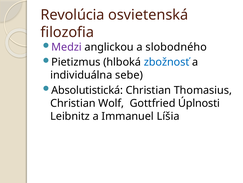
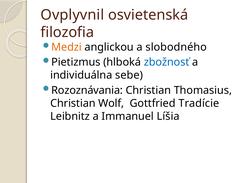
Revolúcia: Revolúcia -> Ovplyvnil (72, 15)
Medzi colour: purple -> orange (67, 47)
Absolutistická: Absolutistická -> Rozoznávania (87, 90)
Úplnosti: Úplnosti -> Tradície (199, 103)
